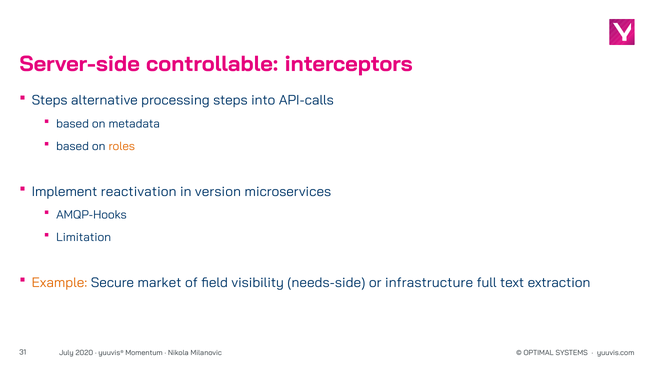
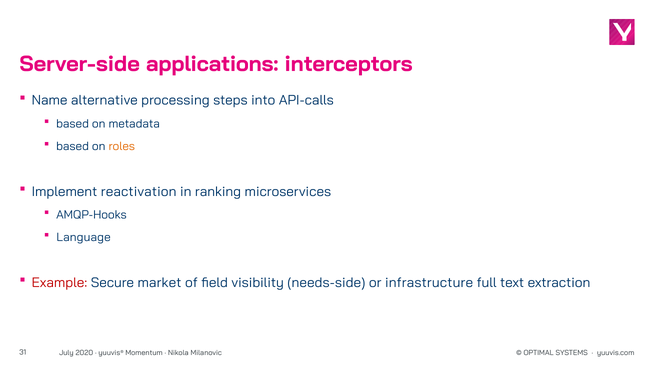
controllable: controllable -> applications (212, 64)
Steps: Steps -> Name (50, 100)
version: version -> ranking (218, 191)
Limitation: Limitation -> Language (84, 237)
Example colour: orange -> red (59, 283)
